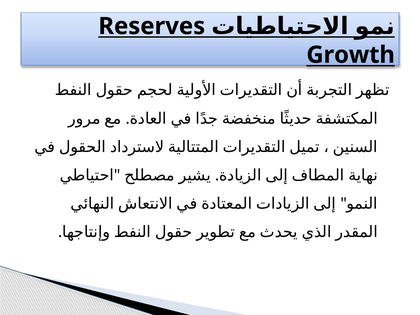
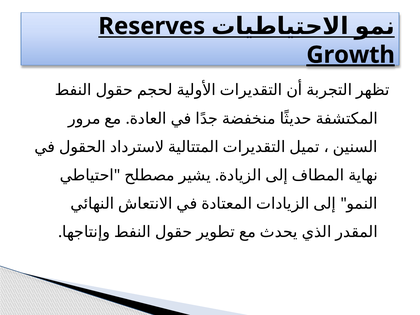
Growth underline: none -> present (351, 55)
